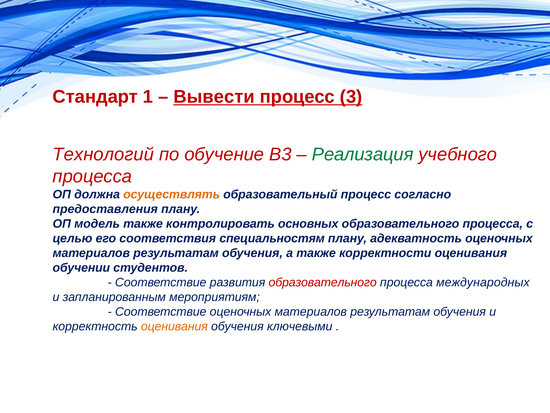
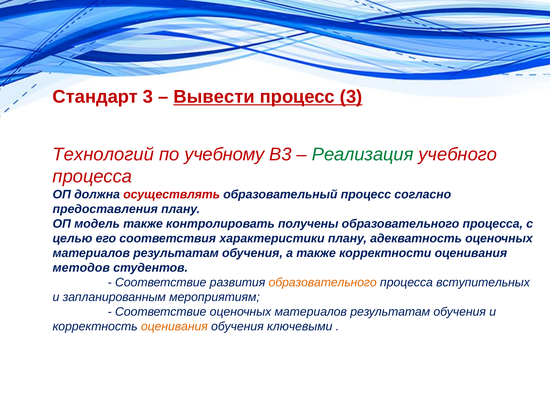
Стандарт 1: 1 -> 3 (148, 97)
обучение: обучение -> учебному (224, 154)
осуществлять colour: orange -> red (172, 194)
основных: основных -> получены (308, 224)
специальностям: специальностям -> характеристики (272, 238)
обучении: обучении -> методов (81, 268)
образовательного colour: red -> orange (323, 282)
международных: международных -> вступительных (483, 282)
